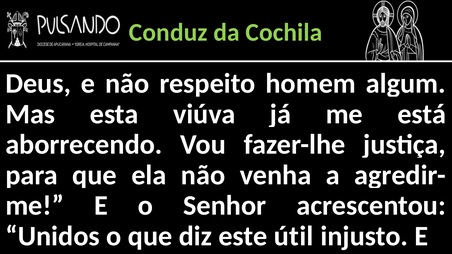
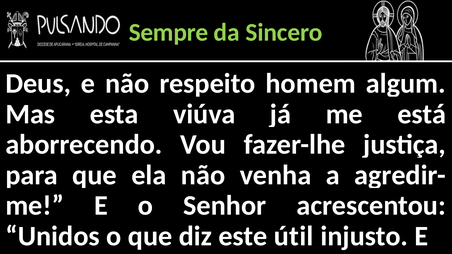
Conduz: Conduz -> Sempre (169, 32)
Cochila: Cochila -> Sincero (284, 32)
